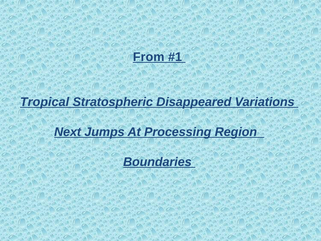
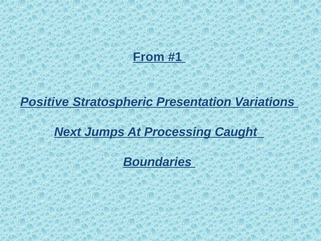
Tropical: Tropical -> Positive (45, 102)
Disappeared: Disappeared -> Presentation (194, 102)
Region: Region -> Caught (236, 132)
